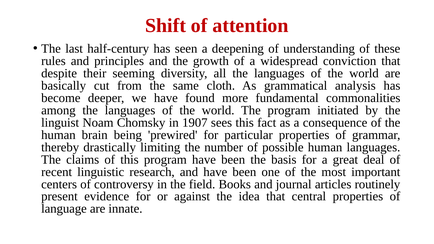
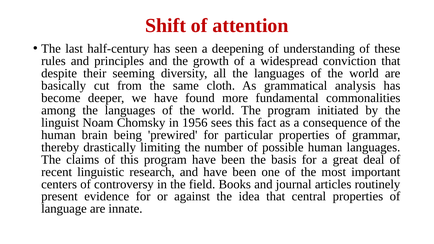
1907: 1907 -> 1956 (195, 123)
